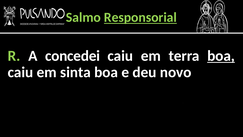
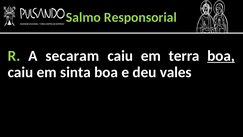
Responsorial underline: present -> none (140, 17)
concedei: concedei -> secaram (72, 56)
novo: novo -> vales (176, 72)
